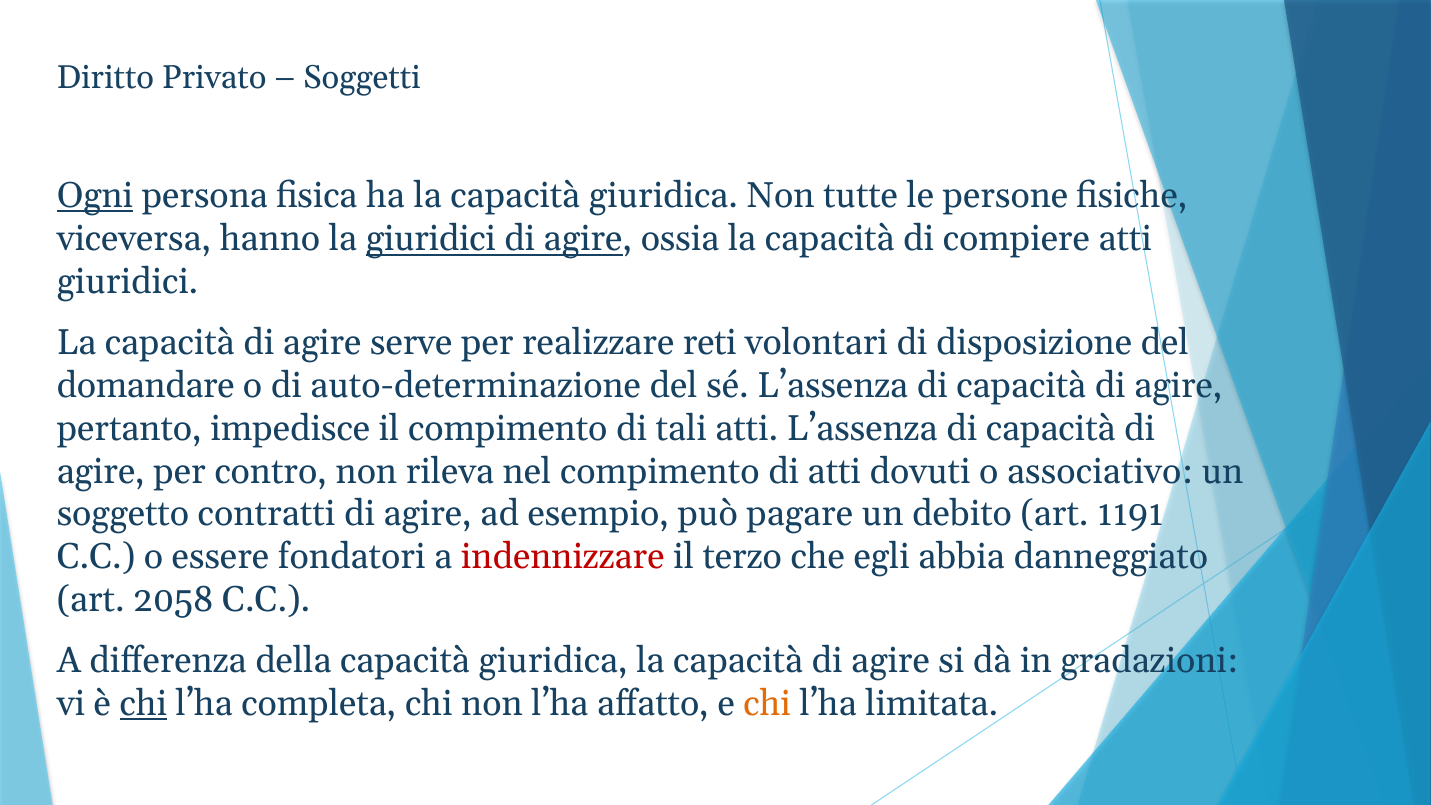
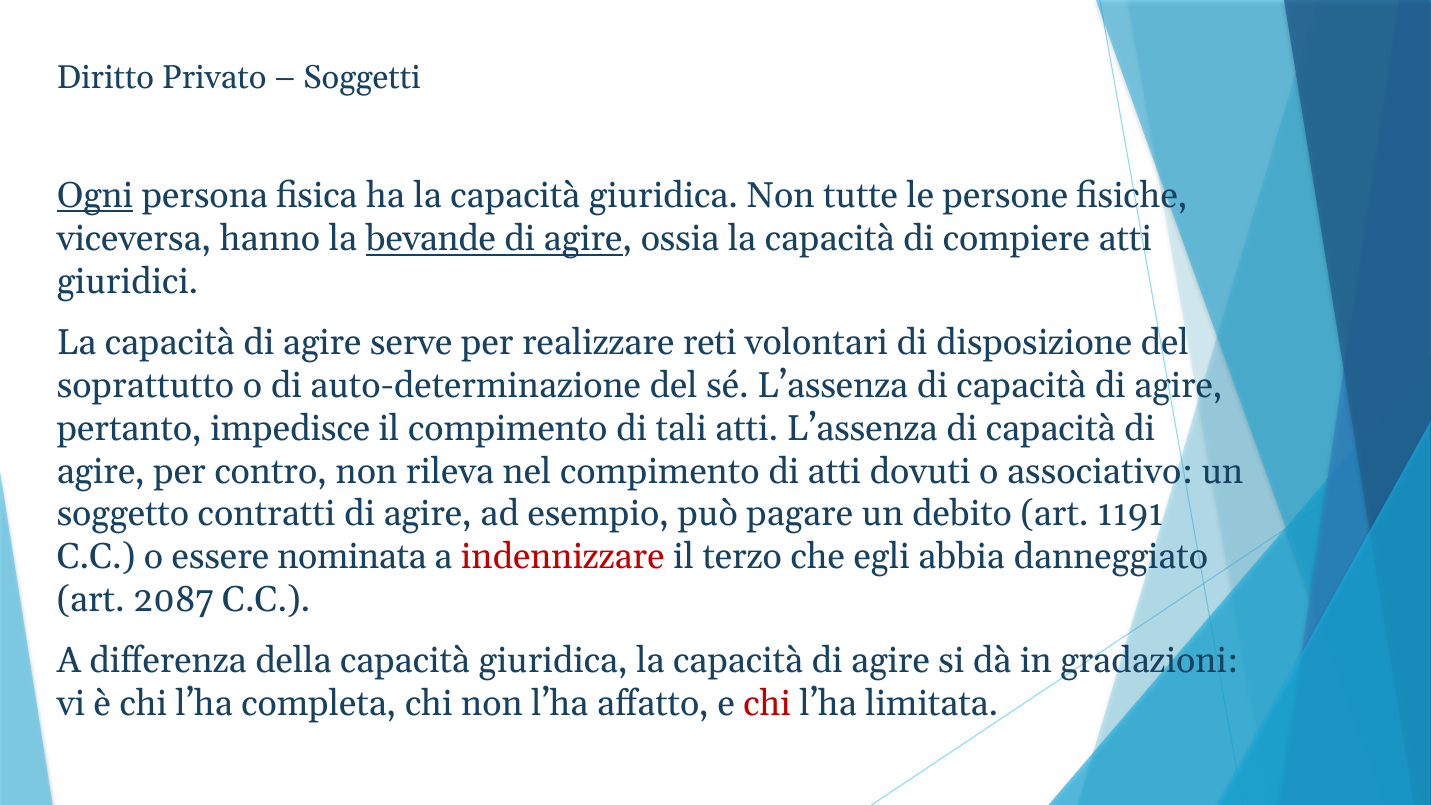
la giuridici: giuridici -> bevande (431, 239)
domandare: domandare -> soprattutto (146, 385)
fondatori: fondatori -> nominata (352, 557)
2058: 2058 -> 2087 (174, 600)
chi underline: present -> none (143, 704)
chi colour: orange -> red (767, 704)
